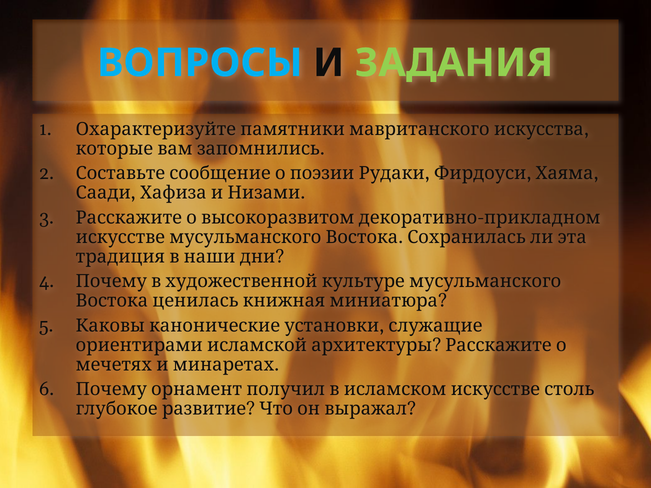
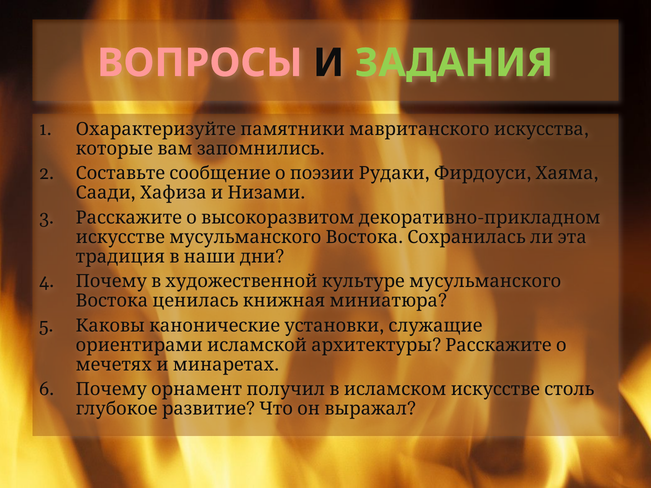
ВОПРОСЫ colour: light blue -> pink (200, 63)
